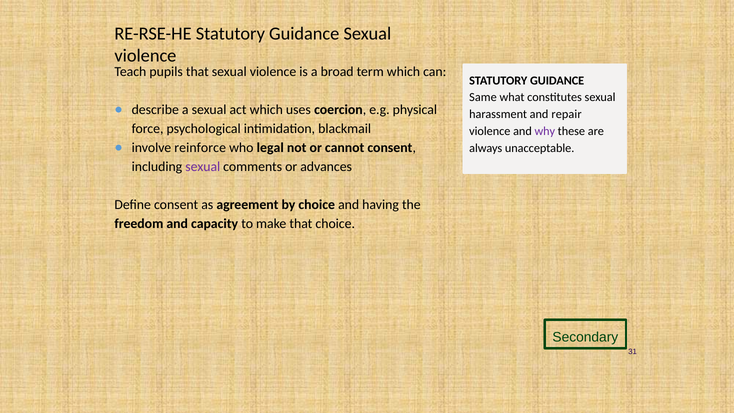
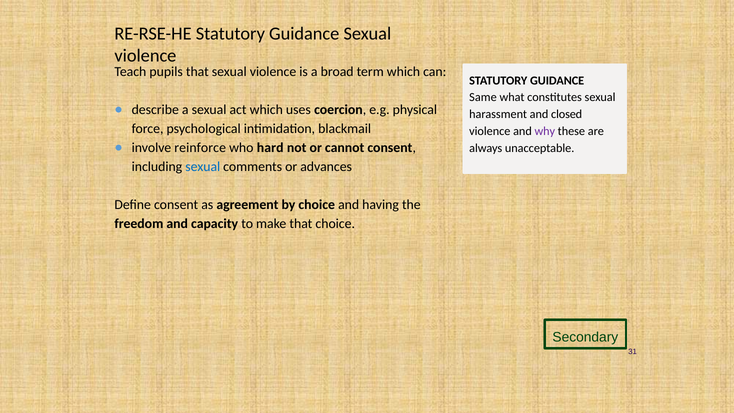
repair: repair -> closed (567, 114)
legal: legal -> hard (270, 148)
sexual colour: purple -> blue (203, 167)
